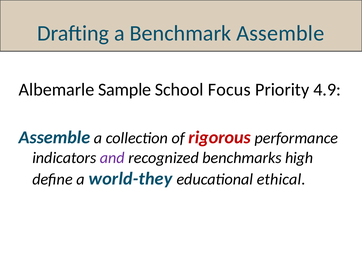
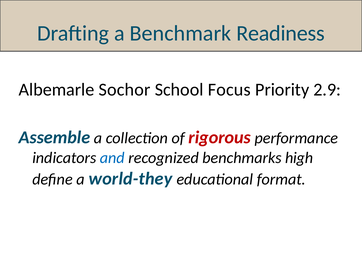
Benchmark Assemble: Assemble -> Readiness (280, 33)
Sample: Sample -> Sochor (124, 89)
4.9: 4.9 -> 2.9 (327, 89)
and colour: purple -> blue (112, 158)
ethical: ethical -> format (281, 179)
